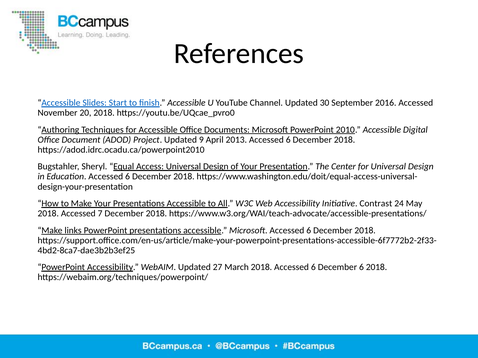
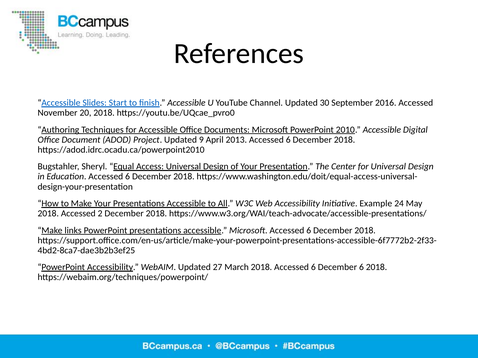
Contrast: Contrast -> Example (376, 204)
7: 7 -> 2 (100, 214)
